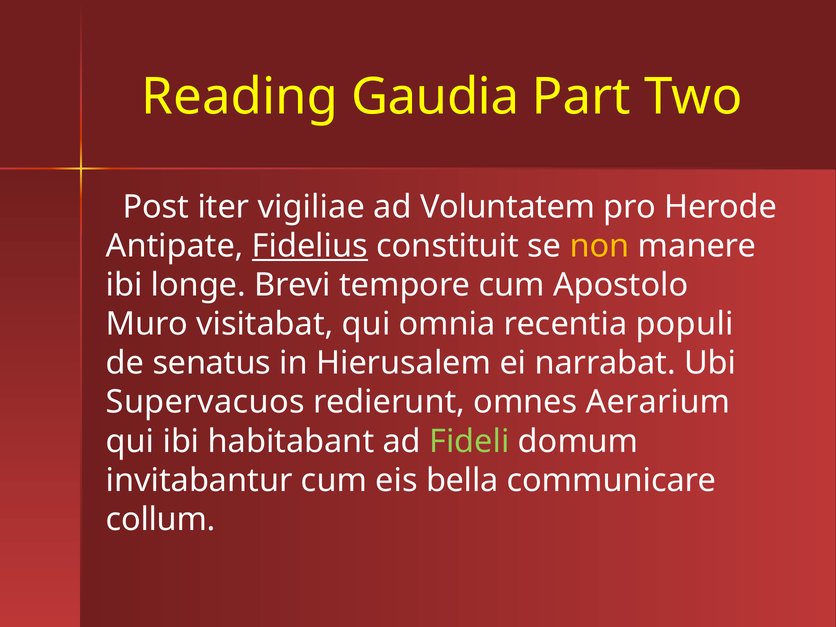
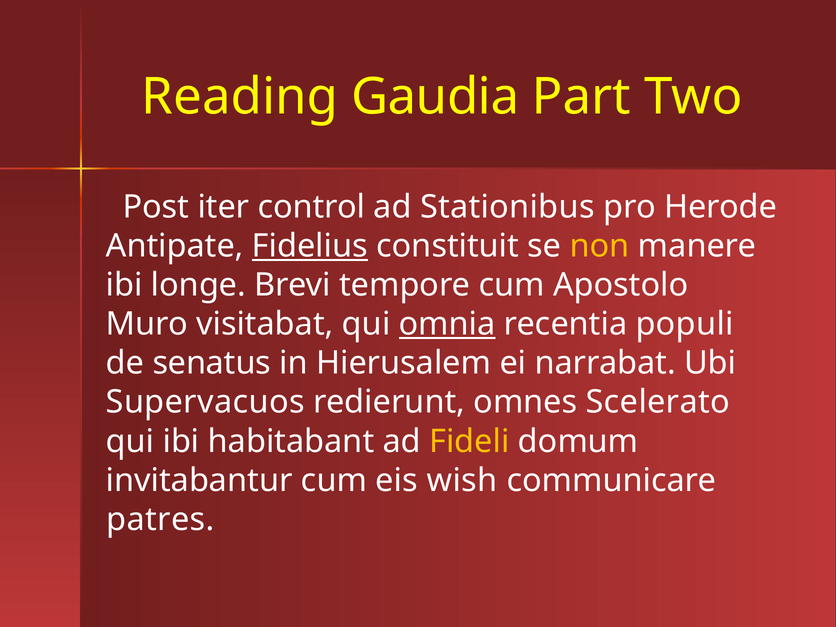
vigiliae: vigiliae -> control (311, 207)
Voluntatem: Voluntatem -> Stationibus (507, 207)
omnia underline: none -> present (447, 324)
Aerarium: Aerarium -> Scelerato (658, 402)
Fideli colour: light green -> yellow (469, 441)
bella: bella -> wish (462, 480)
collum: collum -> patres (160, 519)
